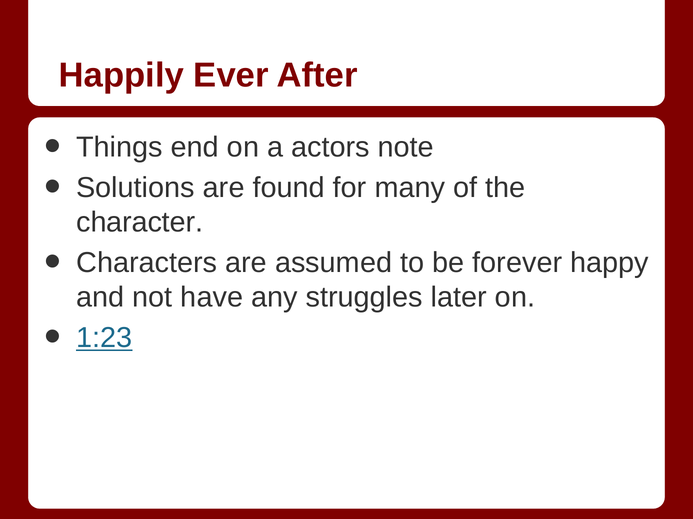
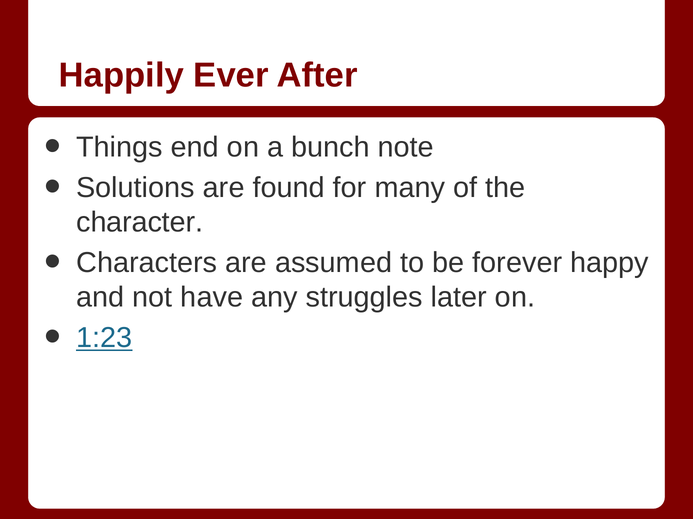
actors: actors -> bunch (330, 148)
